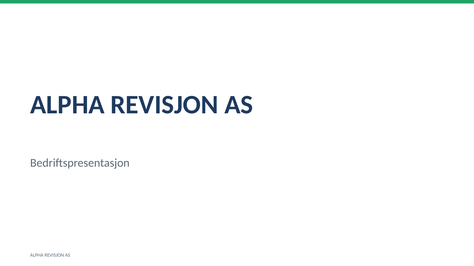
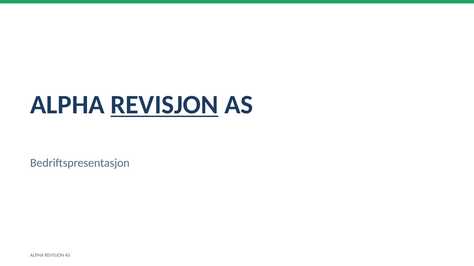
REVISJON underline: none -> present (165, 105)
